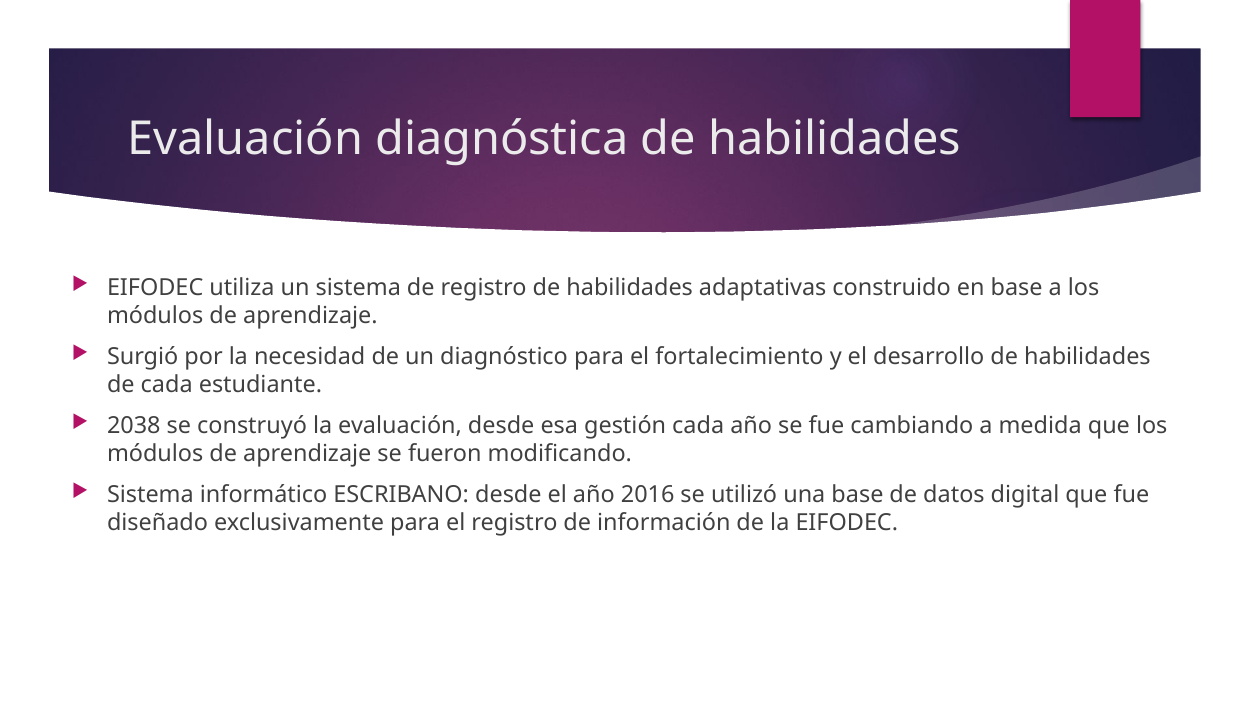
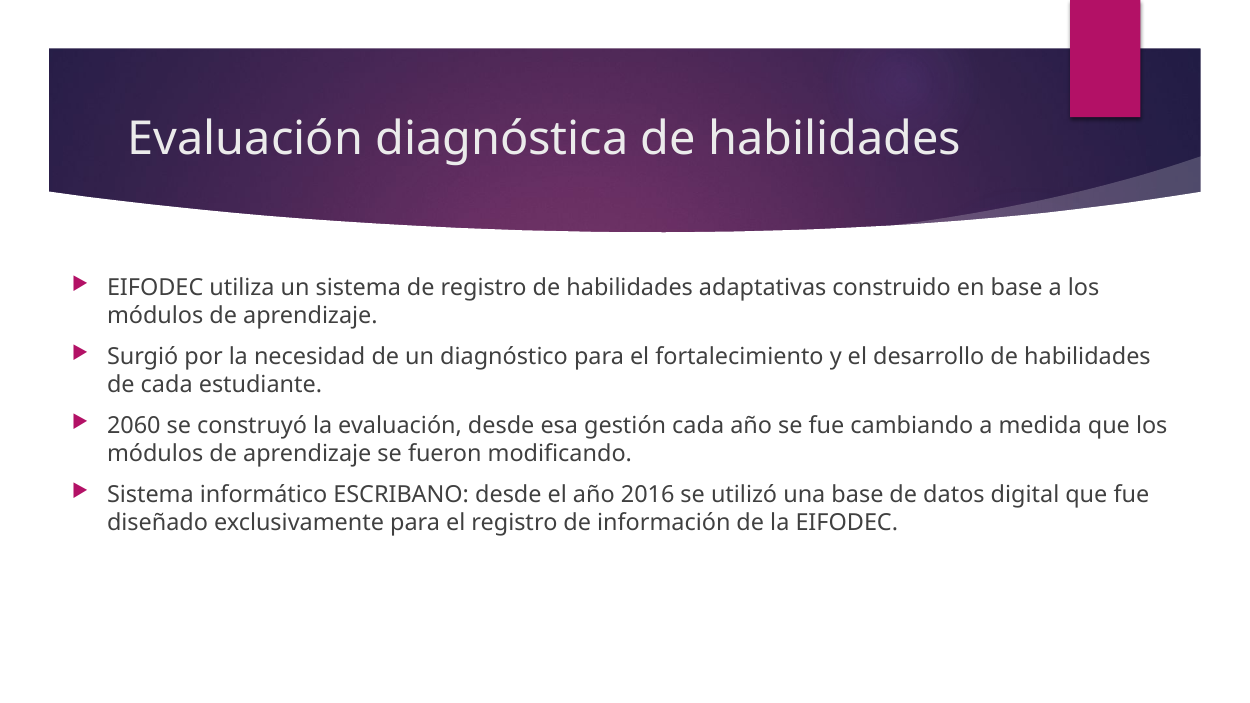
2038: 2038 -> 2060 (134, 426)
